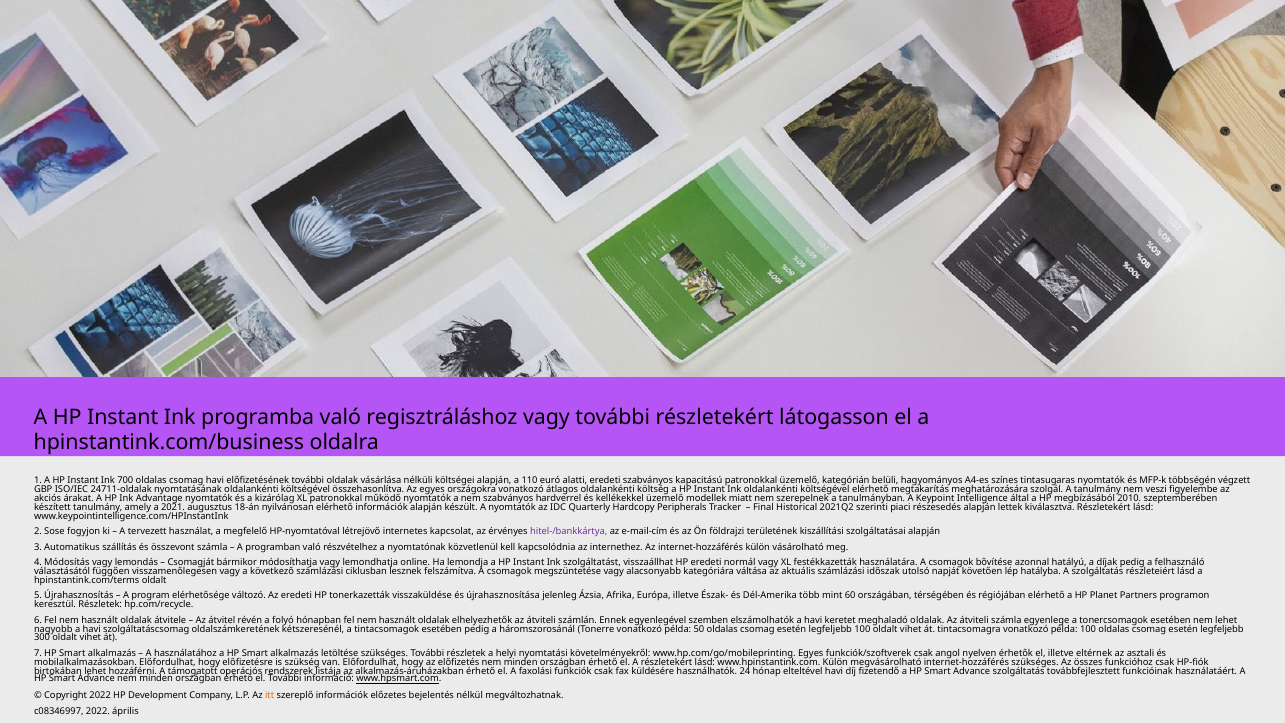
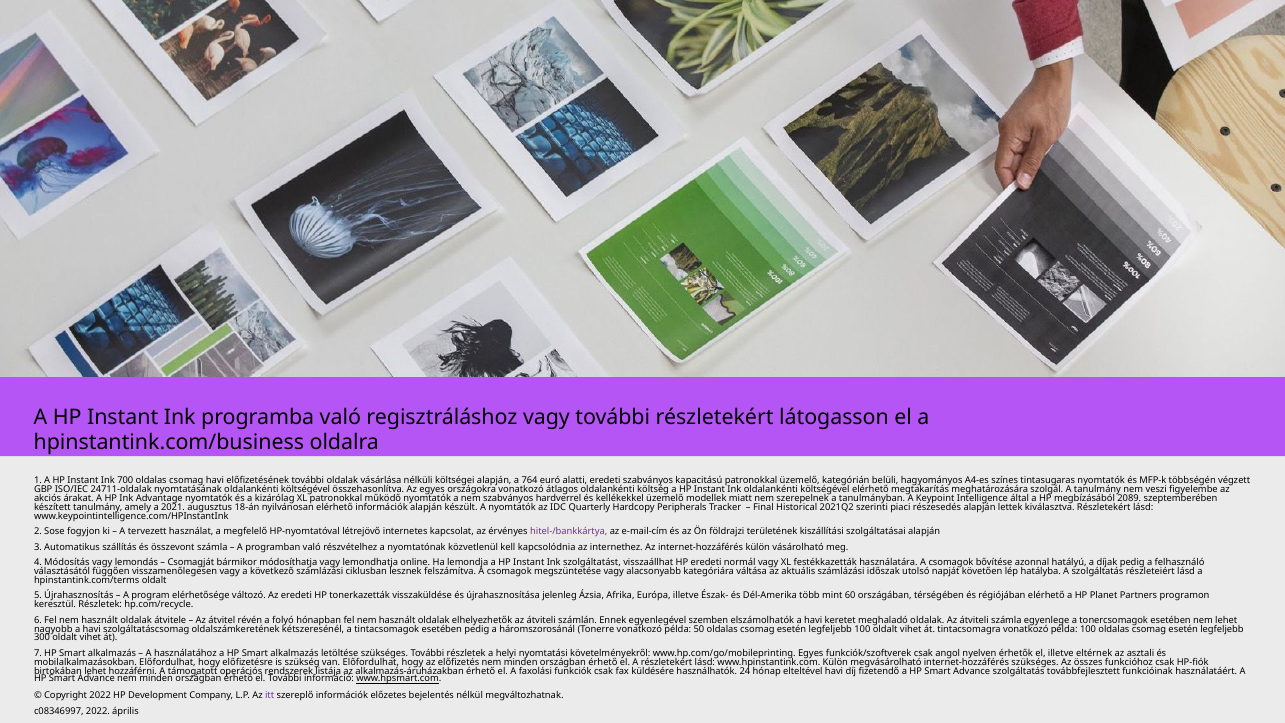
110: 110 -> 764 (530, 481)
2010: 2010 -> 2089 (1129, 498)
itt colour: orange -> purple (270, 695)
